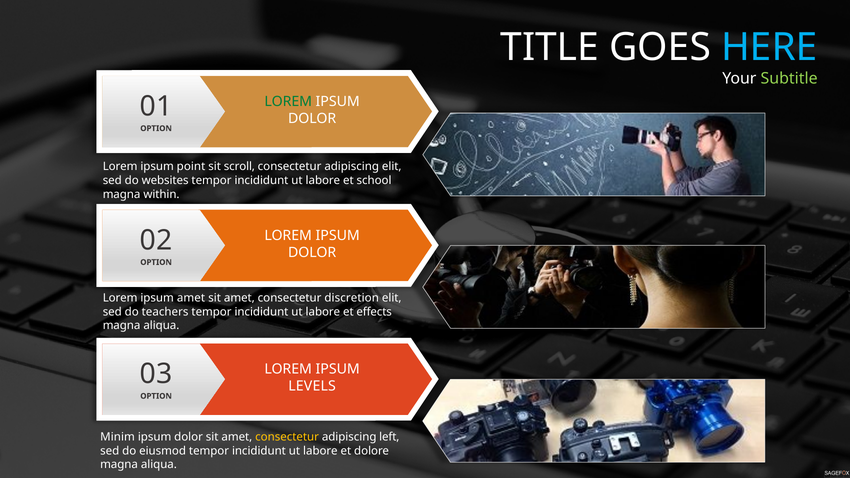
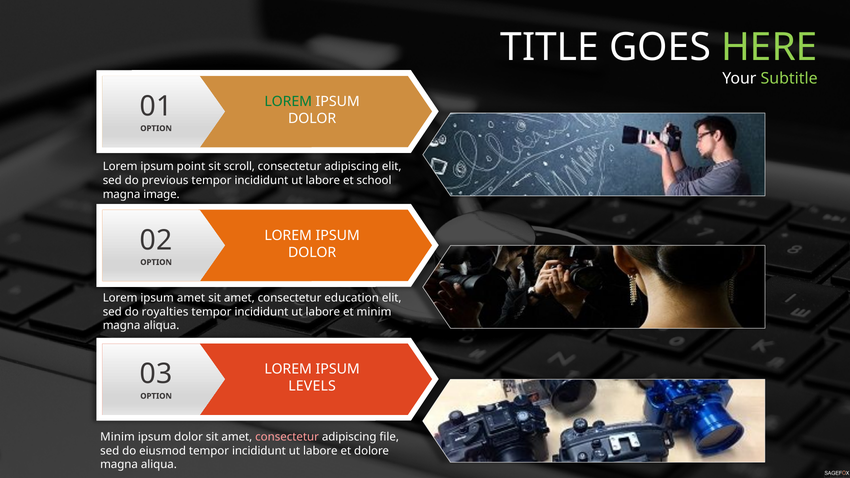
HERE colour: light blue -> light green (769, 47)
websites: websites -> previous (165, 180)
within: within -> image (161, 194)
discretion: discretion -> education (352, 298)
teachers: teachers -> royalties (165, 312)
et effects: effects -> minim (374, 312)
consectetur colour: yellow -> pink (287, 437)
left: left -> file (389, 437)
